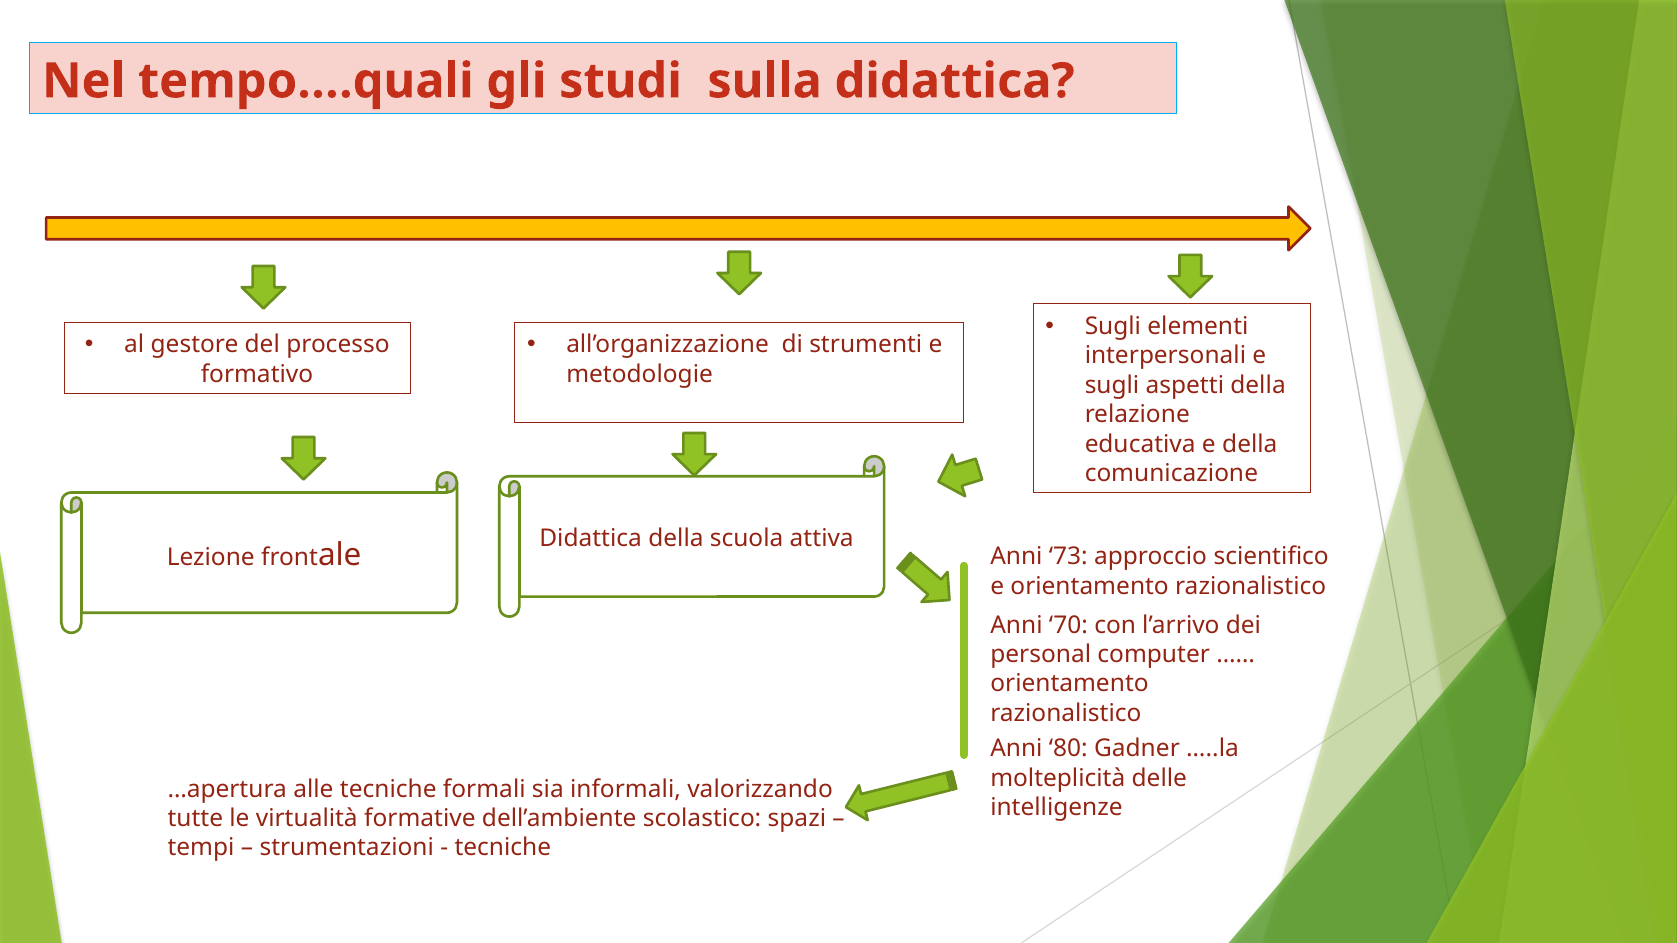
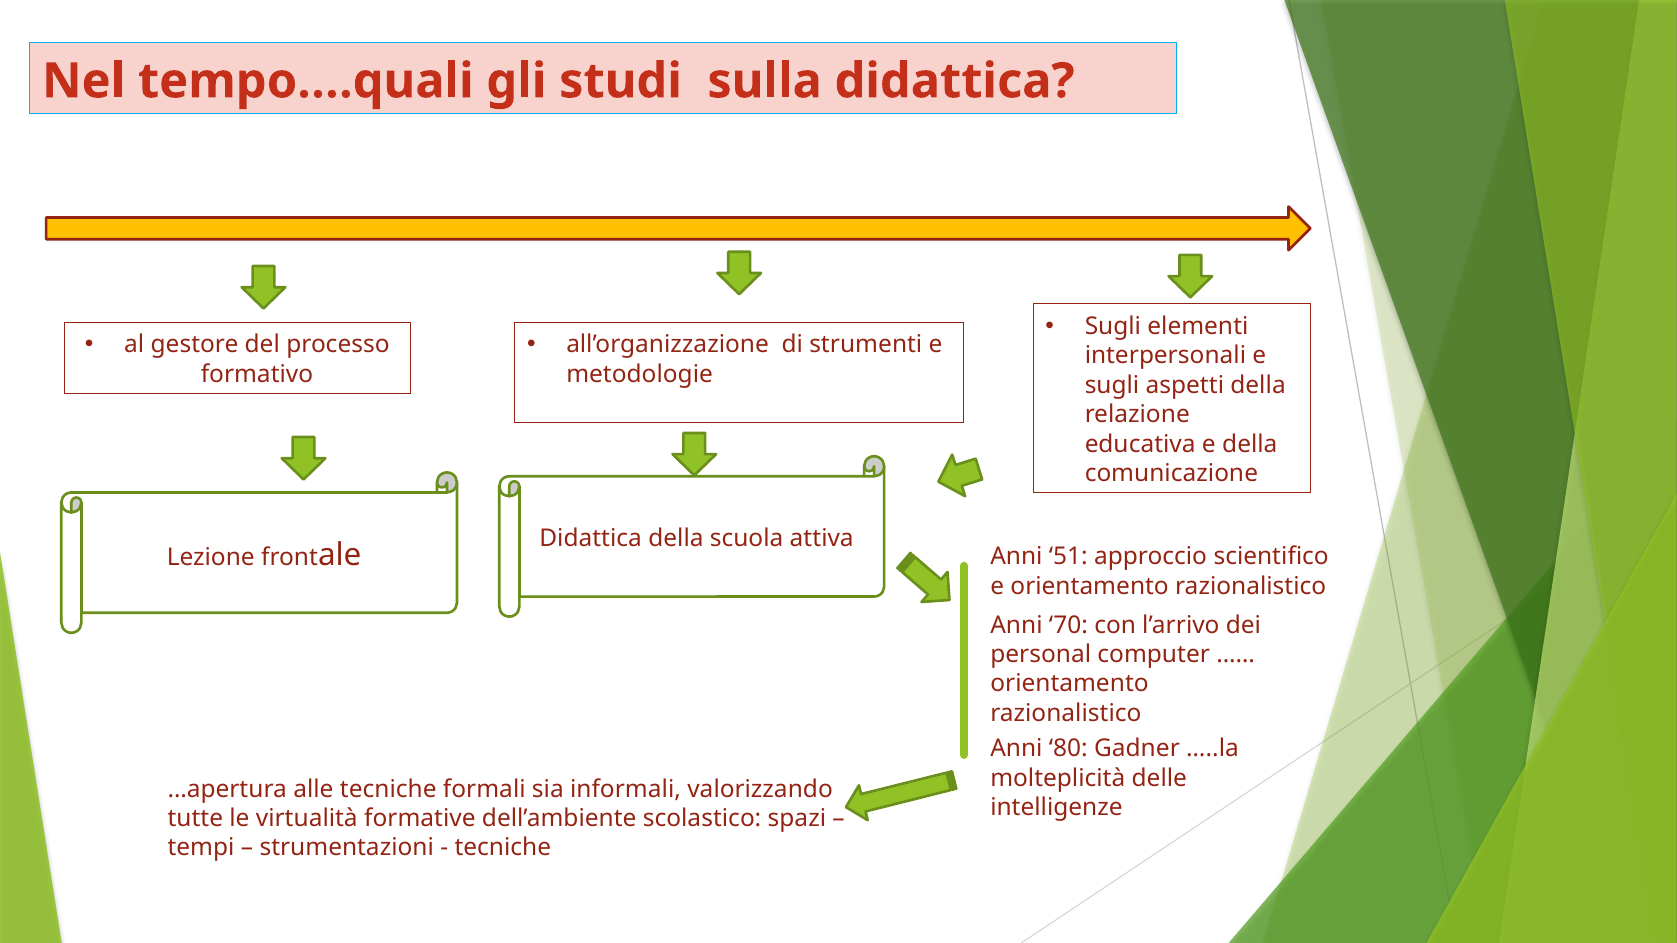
73: 73 -> 51 (1068, 557)
